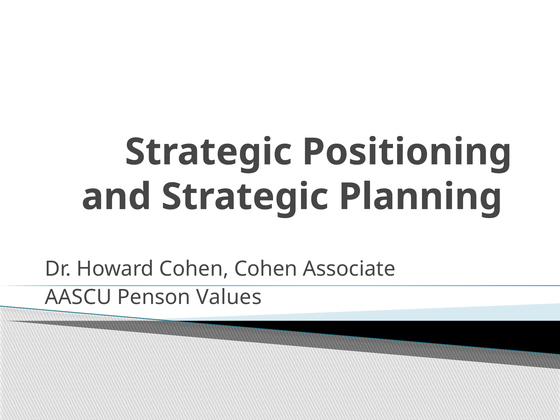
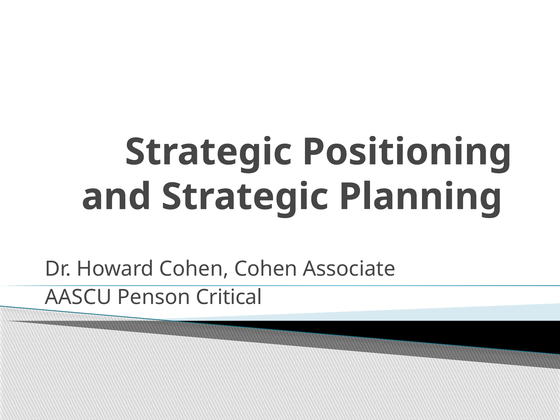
Values: Values -> Critical (229, 297)
